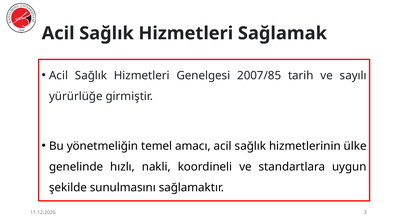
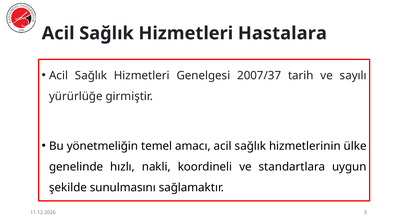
Sağlamak: Sağlamak -> Hastalara (282, 33)
2007/85: 2007/85 -> 2007/37 (259, 76)
